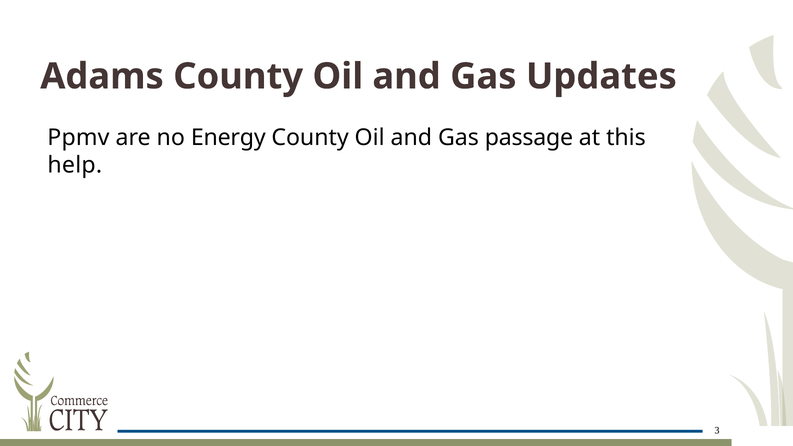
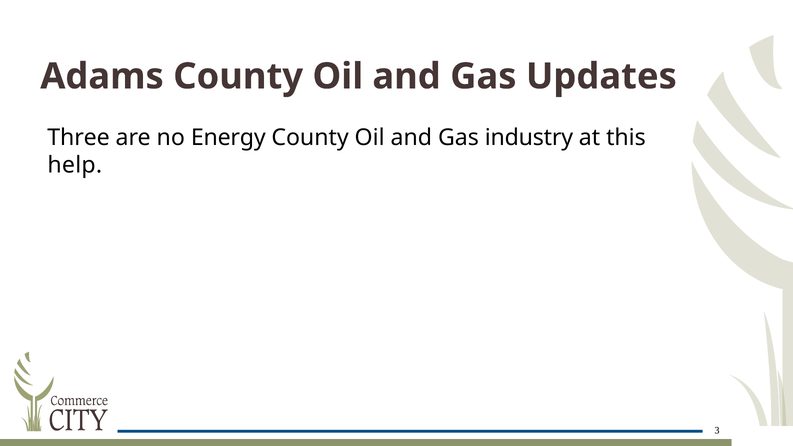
Ppmv: Ppmv -> Three (79, 137)
passage: passage -> industry (529, 137)
